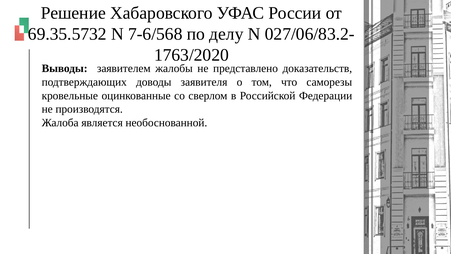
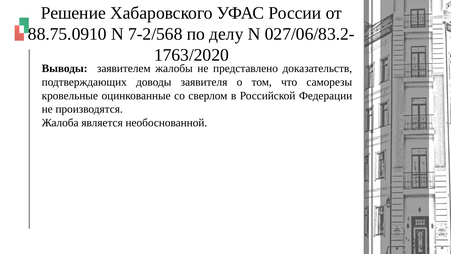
69.35.5732: 69.35.5732 -> 88.75.0910 (67, 34)
7-6/568: 7-6/568 -> 7-2/568 (155, 34)
